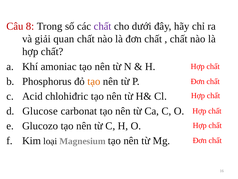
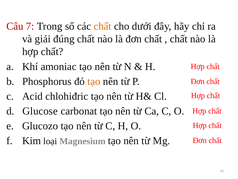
8: 8 -> 7 (30, 26)
chất colour: purple -> orange (103, 26)
quan: quan -> đúng (64, 39)
